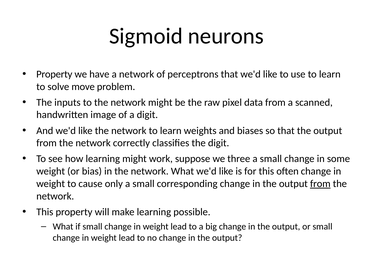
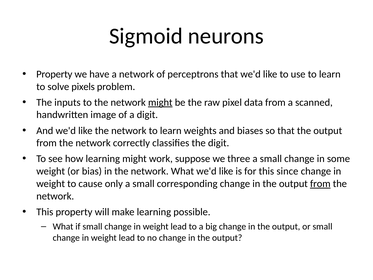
move: move -> pixels (83, 87)
might underline: none -> present (160, 102)
often: often -> since (287, 171)
